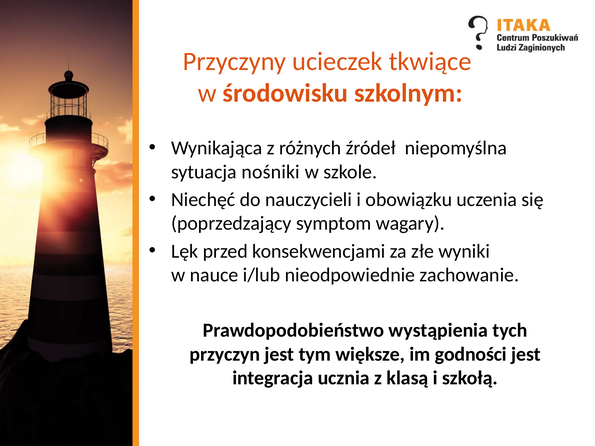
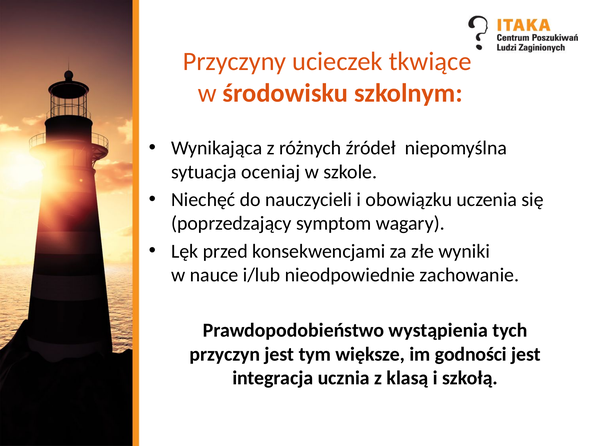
nośniki: nośniki -> oceniaj (271, 172)
